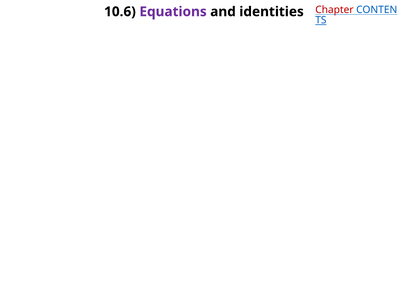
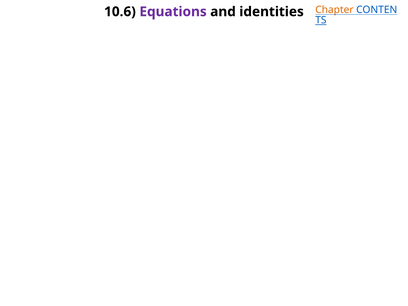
Chapter colour: red -> orange (334, 10)
